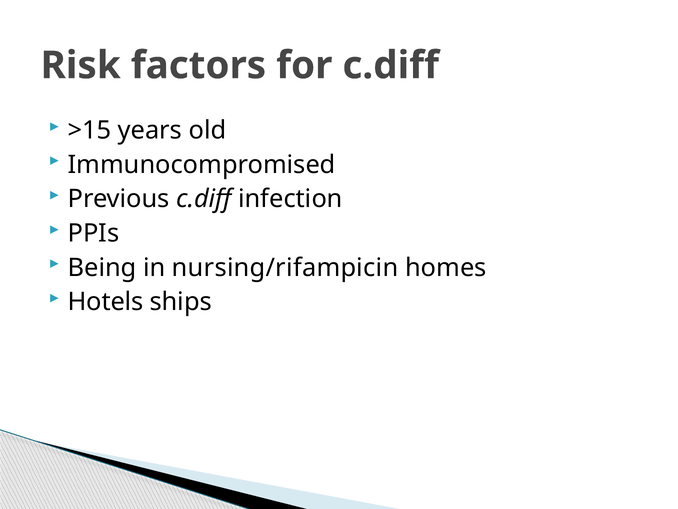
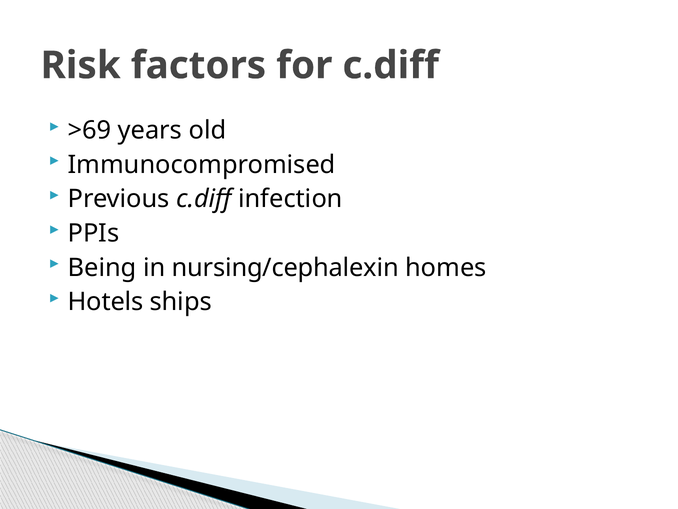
>15: >15 -> >69 (89, 130)
nursing/rifampicin: nursing/rifampicin -> nursing/cephalexin (285, 267)
